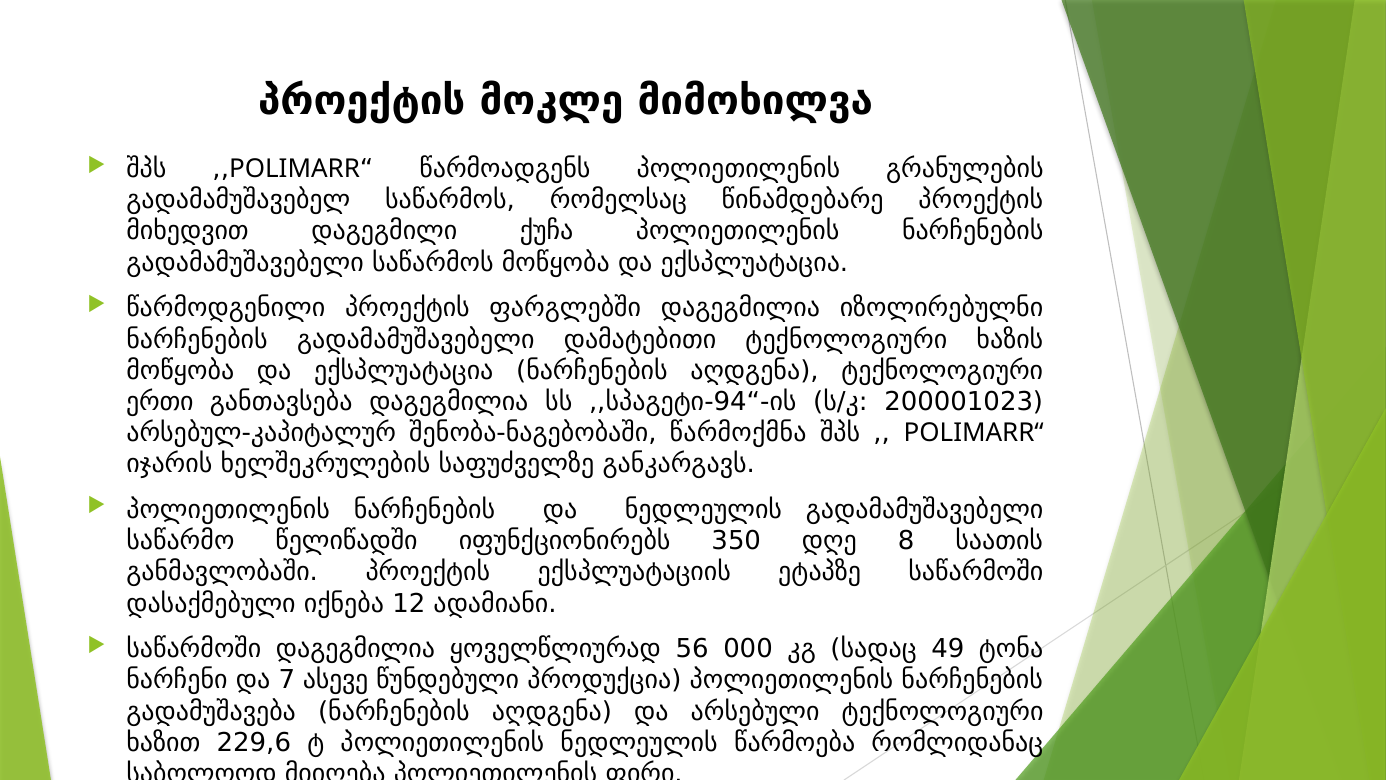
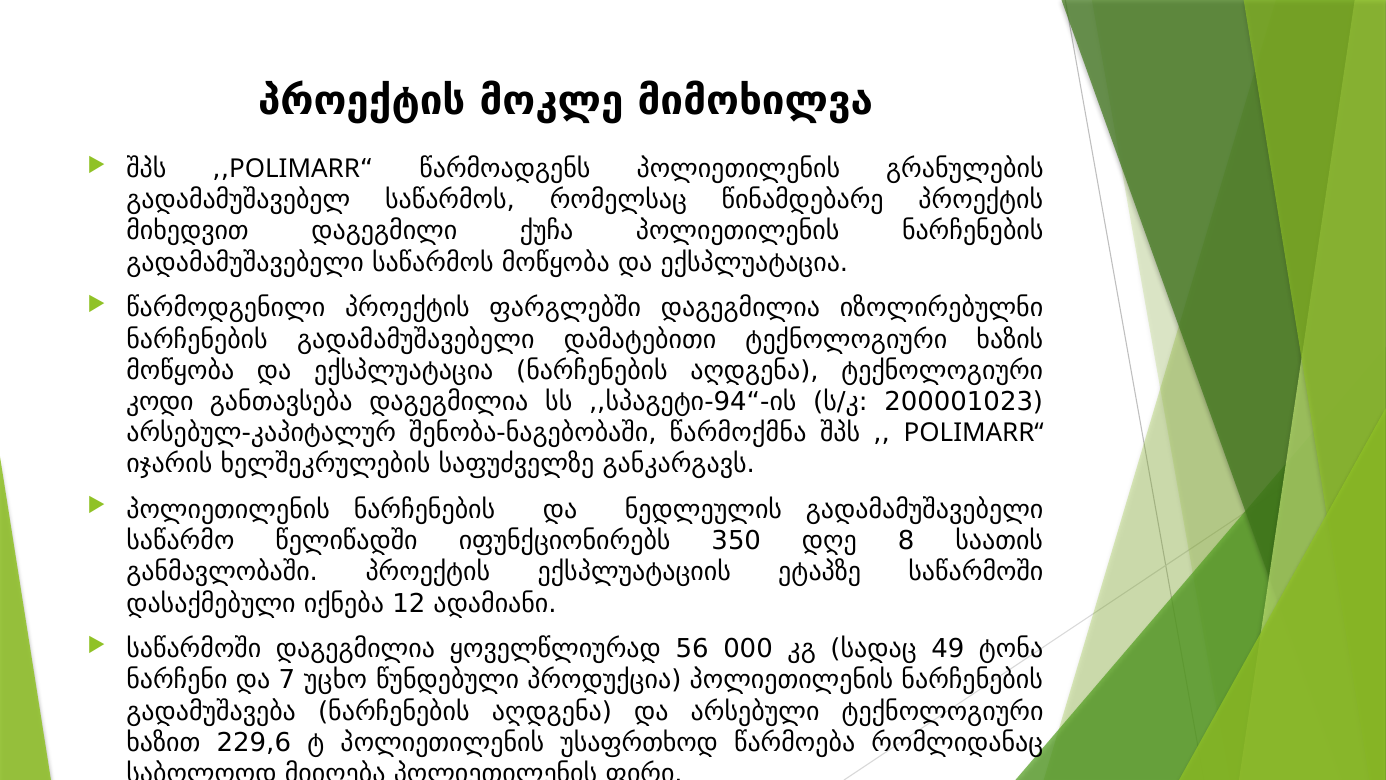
ერთი: ერთი -> კოდი (160, 402)
ასევე: ასევე -> უცხო (335, 680)
პოლიეთილენის ნედლეულის: ნედლეულის -> უსაფრთხოდ (639, 742)
